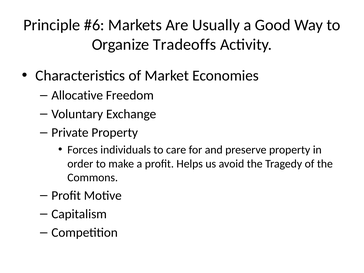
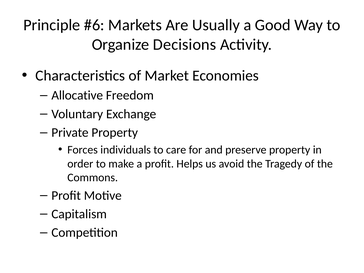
Tradeoffs: Tradeoffs -> Decisions (185, 45)
